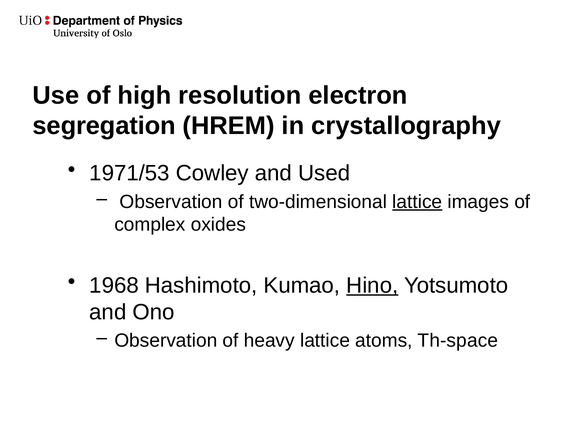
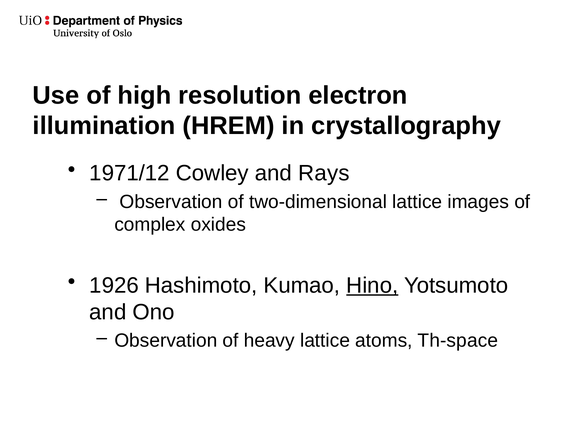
segregation: segregation -> illumination (104, 126)
1971/53: 1971/53 -> 1971/12 (129, 173)
Used: Used -> Rays (324, 173)
lattice underline: present -> none (417, 202)
1968: 1968 -> 1926 (114, 285)
